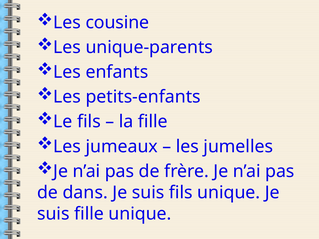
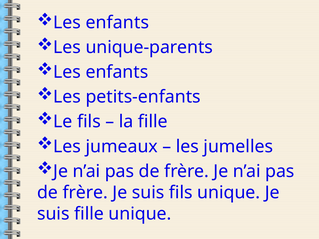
cousine: cousine -> enfants (117, 23)
dans: dans -> frère (85, 193)
